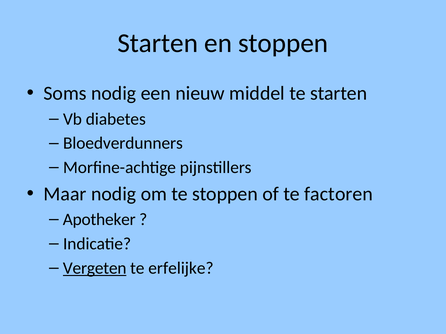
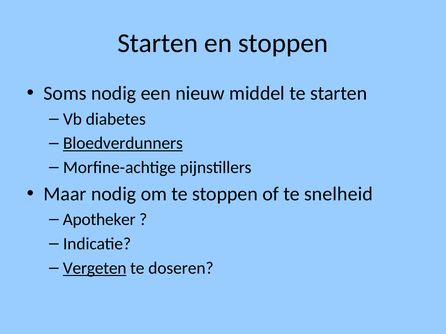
Bloedverdunners underline: none -> present (123, 143)
factoren: factoren -> snelheid (339, 194)
erfelijke: erfelijke -> doseren (181, 268)
